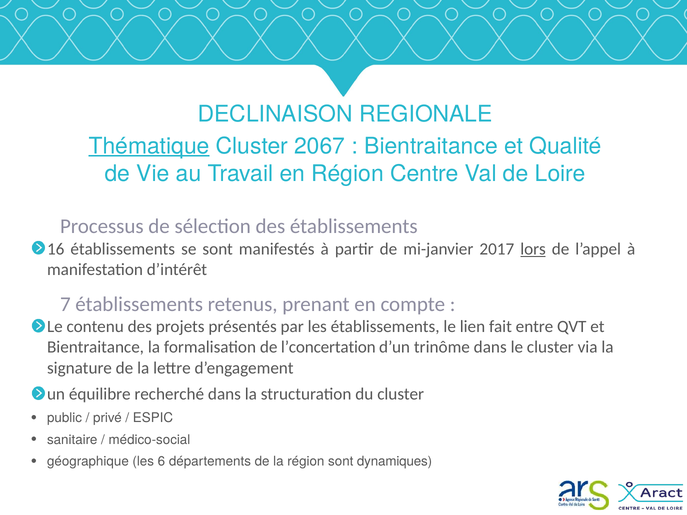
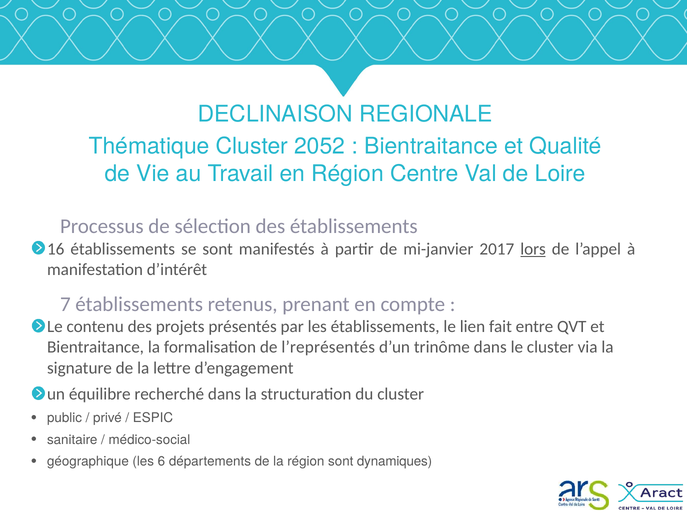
Thématique underline: present -> none (149, 146)
2067: 2067 -> 2052 (320, 146)
l’concertation: l’concertation -> l’représentés (328, 347)
